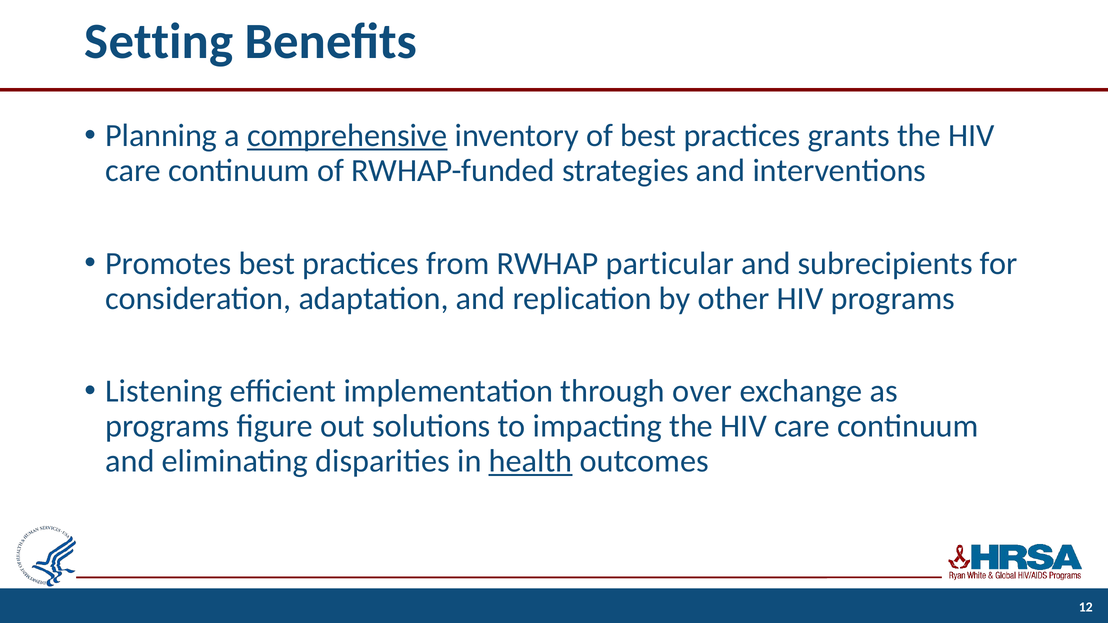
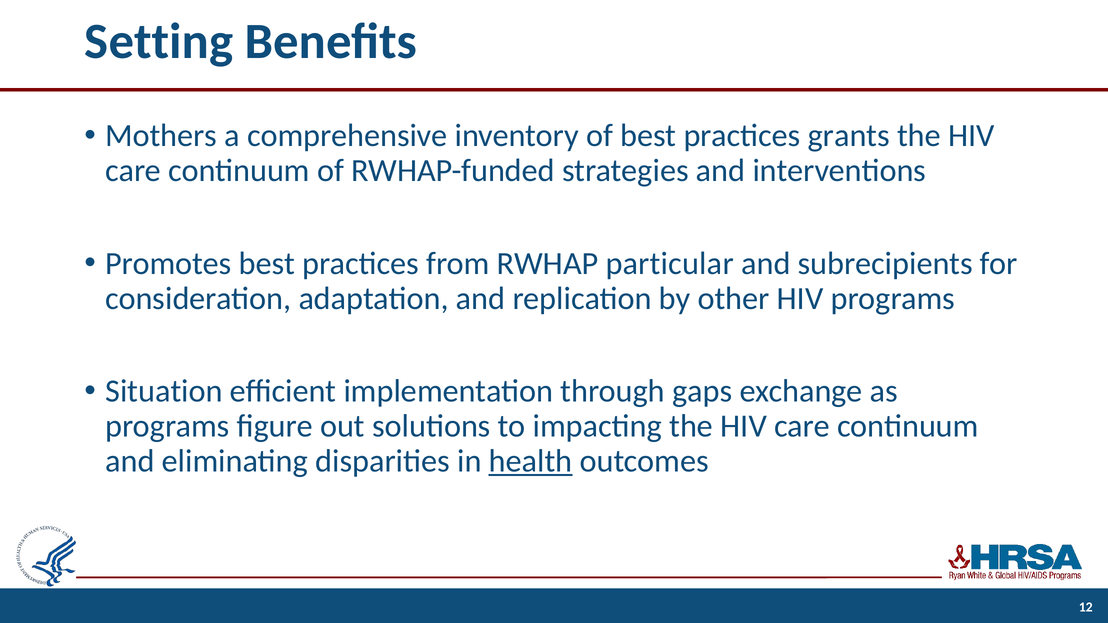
Planning: Planning -> Mothers (161, 136)
comprehensive underline: present -> none (347, 136)
Listening: Listening -> Situation (164, 391)
over: over -> gaps (702, 391)
